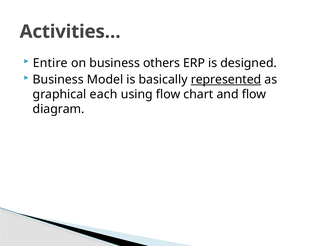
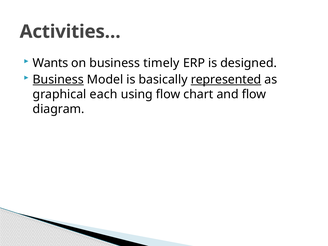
Entire: Entire -> Wants (50, 63)
others: others -> timely (161, 63)
Business underline: none -> present (58, 80)
